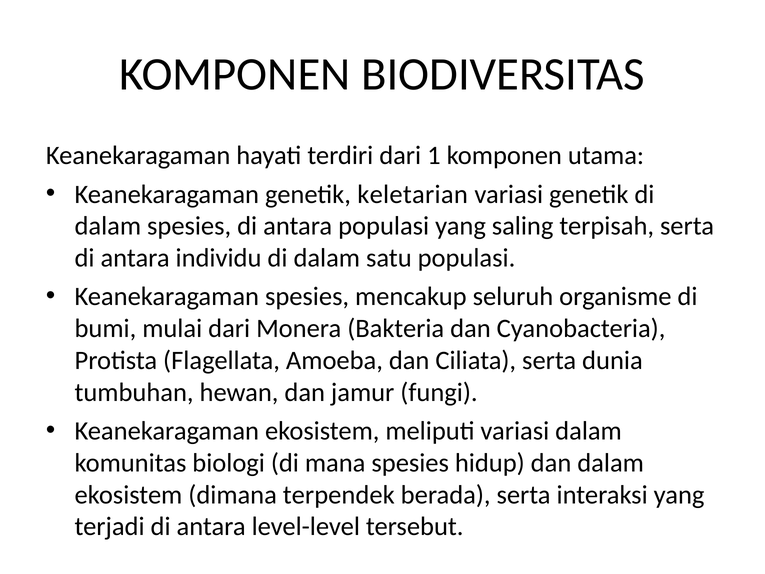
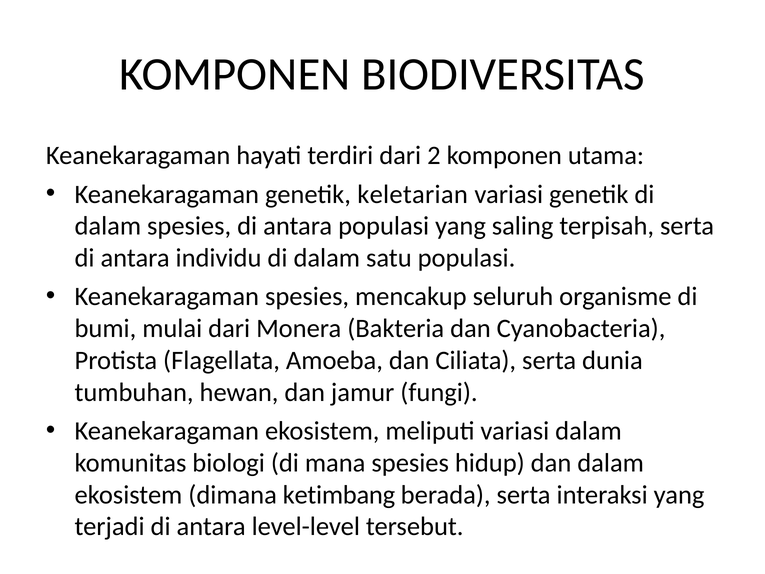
1: 1 -> 2 (434, 155)
terpendek: terpendek -> ketimbang (339, 495)
